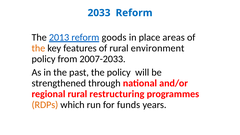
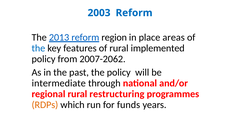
2033: 2033 -> 2003 (99, 13)
goods: goods -> region (114, 37)
the colour: orange -> blue (38, 48)
environment: environment -> implemented (158, 48)
2007-2033: 2007-2033 -> 2007-2062 (103, 59)
strengthened: strengthened -> intermediate (59, 83)
